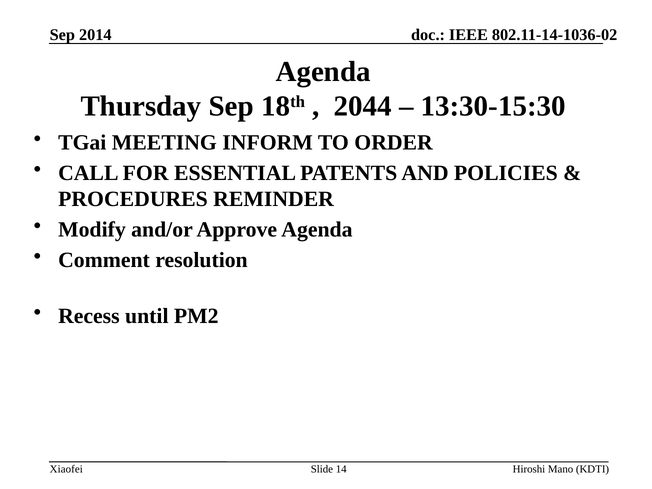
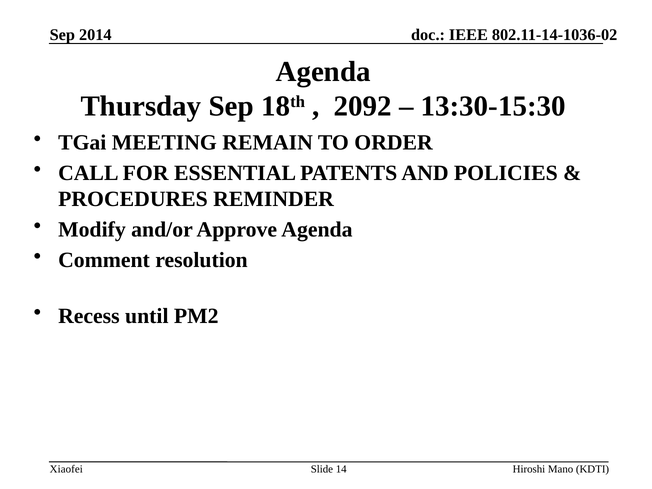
2044: 2044 -> 2092 (363, 106)
INFORM: INFORM -> REMAIN (268, 143)
